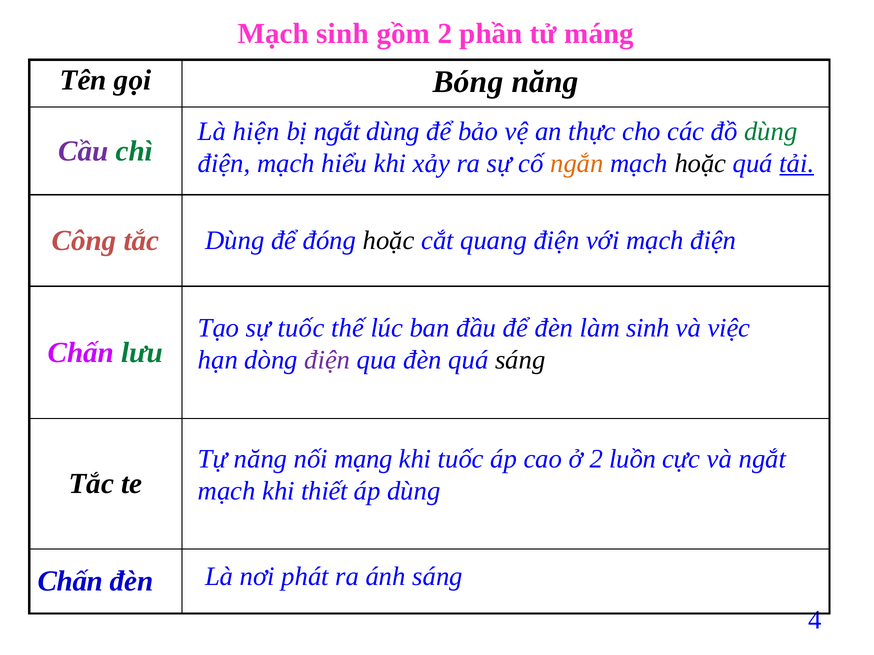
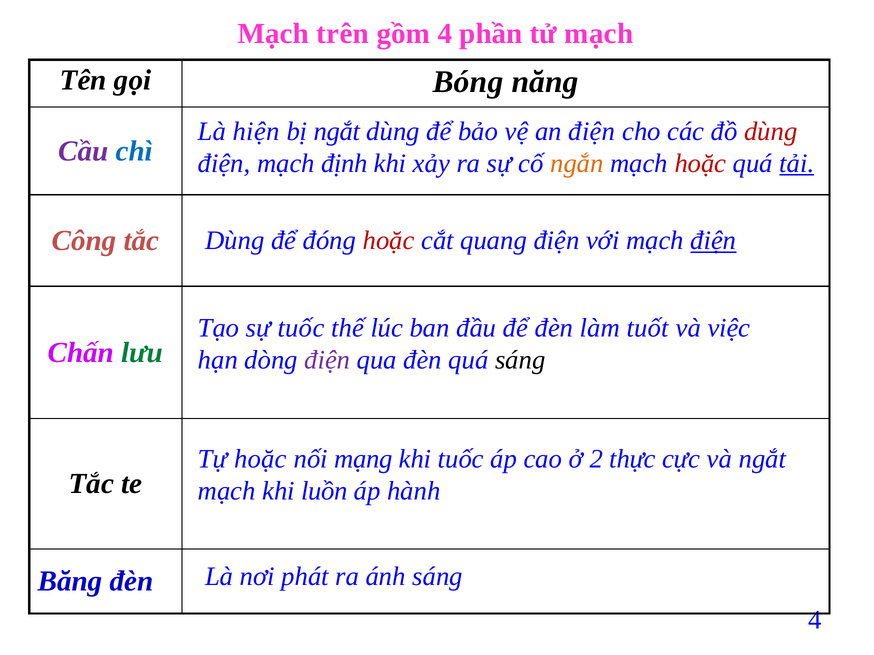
Mạch sinh: sinh -> trên (343, 34)
gồm 2: 2 -> 4 (445, 34)
tử máng: máng -> mạch (599, 34)
an thực: thực -> điện (592, 131)
dùng colour: green -> red (771, 131)
chì colour: green -> blue (134, 151)
hiểu: hiểu -> định (344, 163)
hoặc colour: black -> red (700, 163)
hoặc colour: black -> red (389, 241)
điện underline: none -> present (713, 241)
làm sinh: sinh -> tuốt (648, 328)
Tự năng: năng -> hoặc (260, 459)
luồn: luồn -> thực (633, 459)
thiết: thiết -> luồn (324, 491)
áp dùng: dùng -> hành (414, 491)
Chấn: Chấn -> Băng (70, 582)
